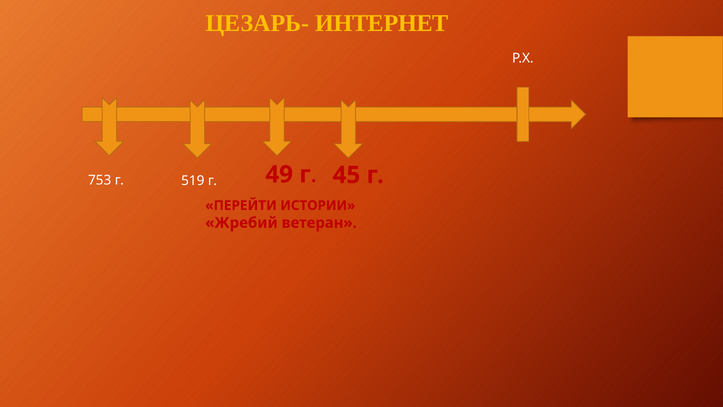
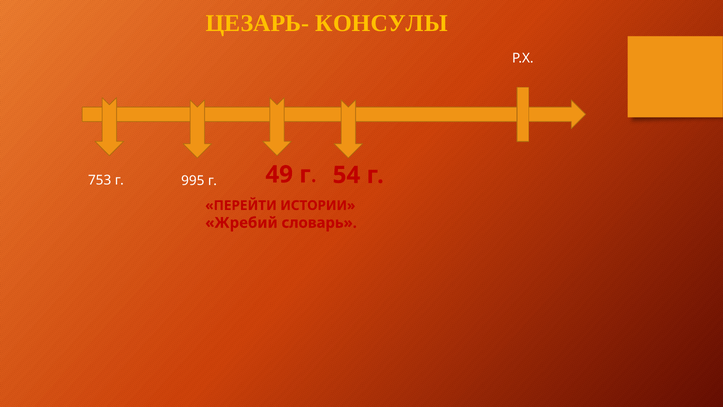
ИНТЕРНЕТ: ИНТЕРНЕТ -> КОНСУЛЫ (382, 23)
519: 519 -> 995 (193, 181)
45: 45 -> 54 (346, 175)
ветеран: ветеран -> словарь (319, 223)
